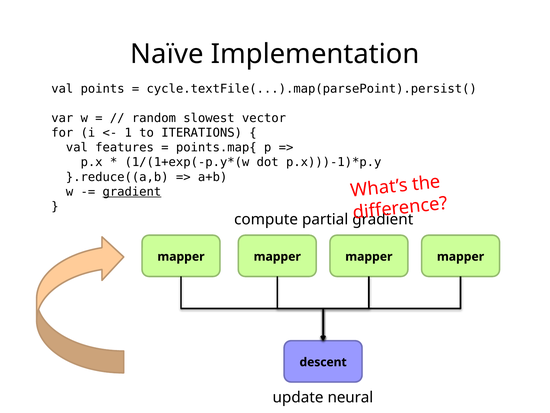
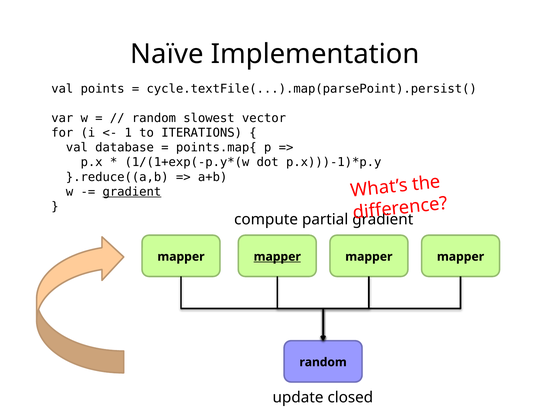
features: features -> database (125, 147)
mapper underline: none -> present (277, 256)
descent: descent -> random (323, 362)
neural: neural -> closed (350, 397)
